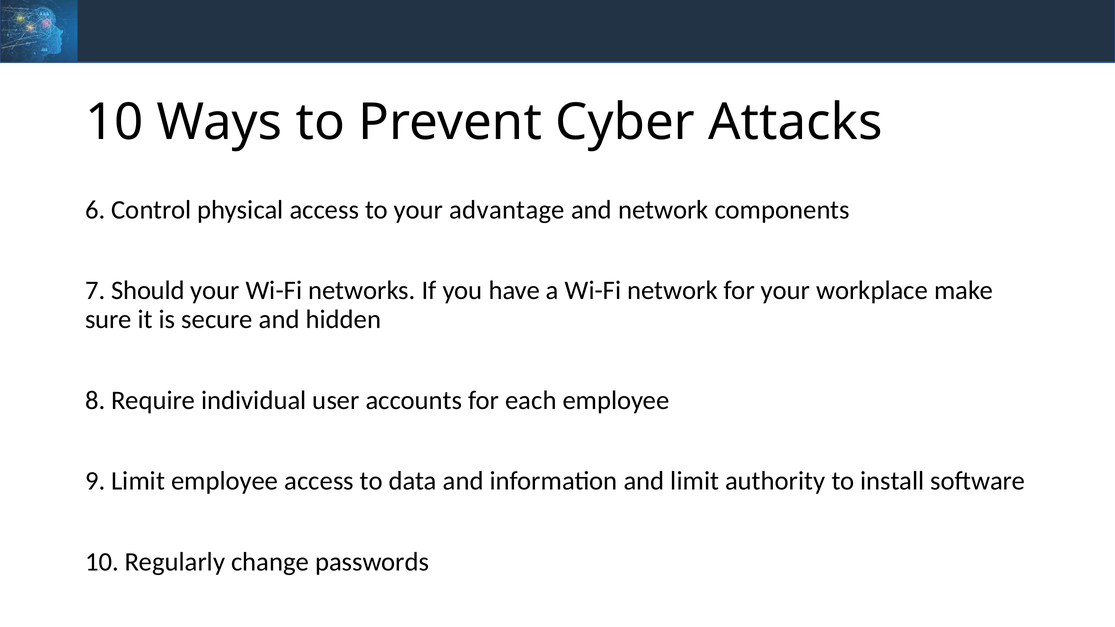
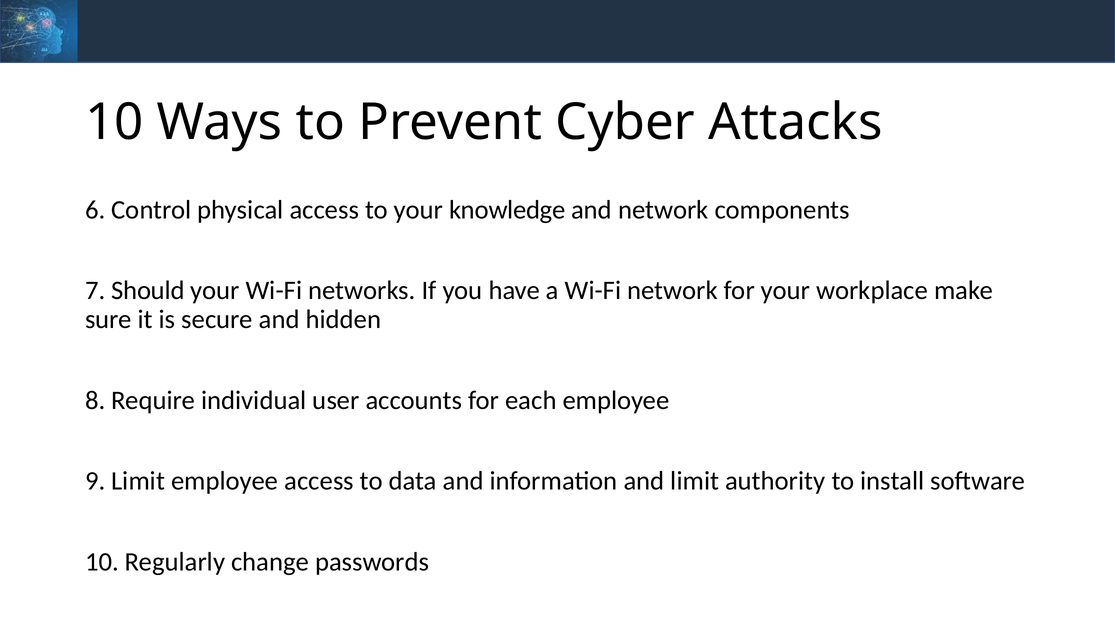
advantage: advantage -> knowledge (507, 210)
